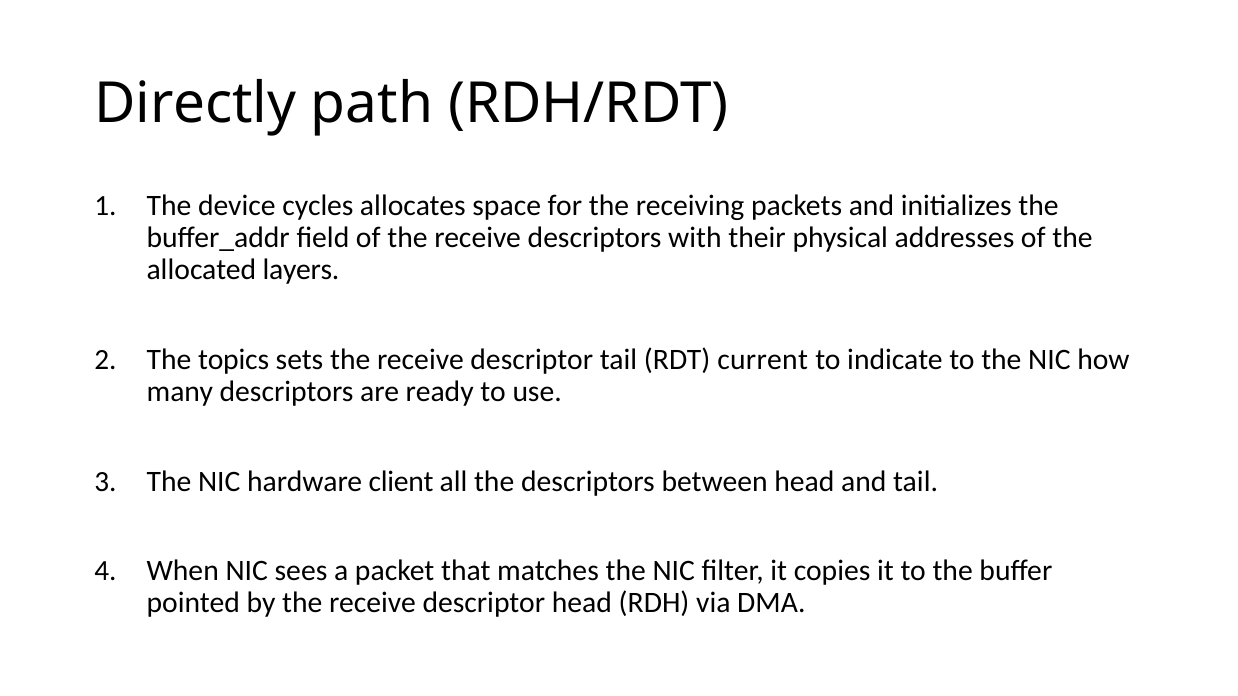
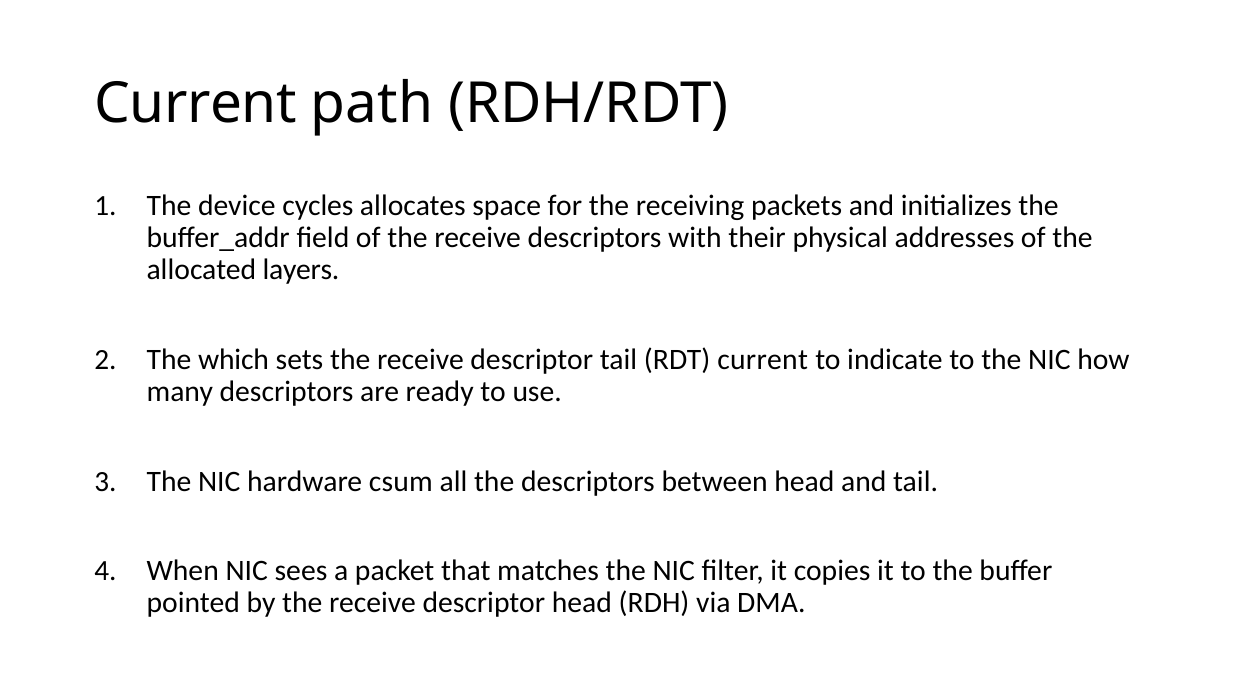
Directly: Directly -> Current (196, 104)
topics: topics -> which (234, 360)
client: client -> csum (401, 482)
